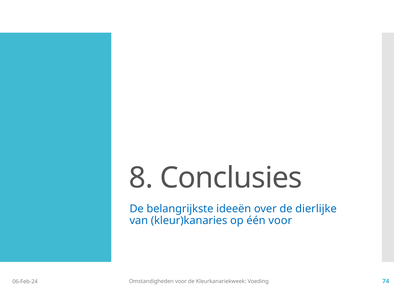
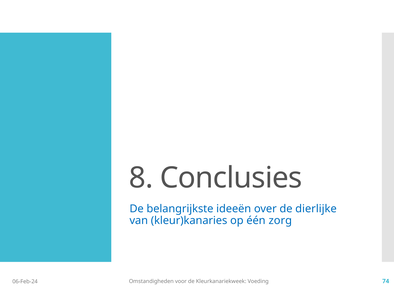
één voor: voor -> zorg (280, 221)
